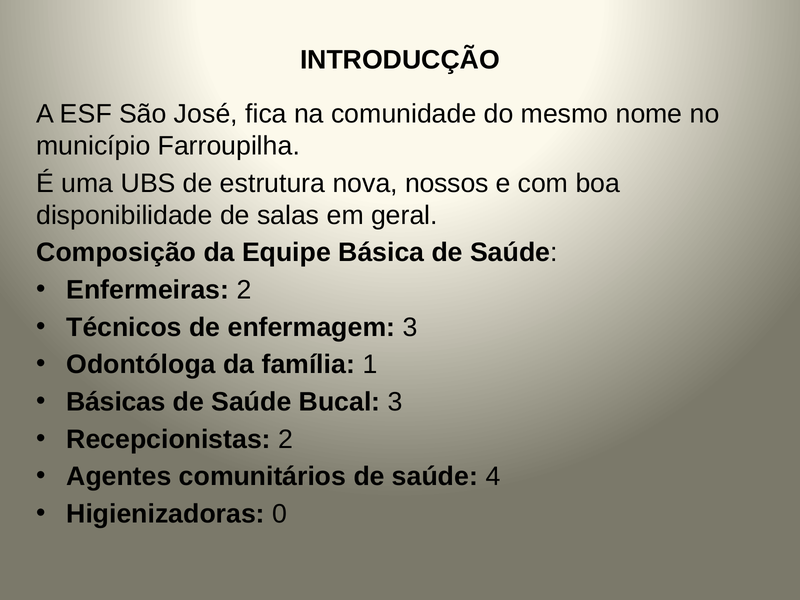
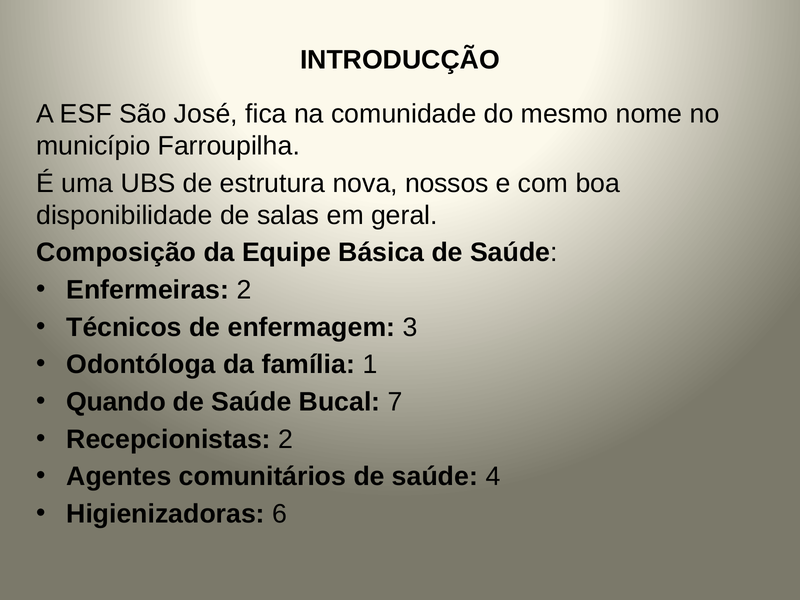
Básicas: Básicas -> Quando (116, 402)
Bucal 3: 3 -> 7 (395, 402)
0: 0 -> 6 (280, 514)
